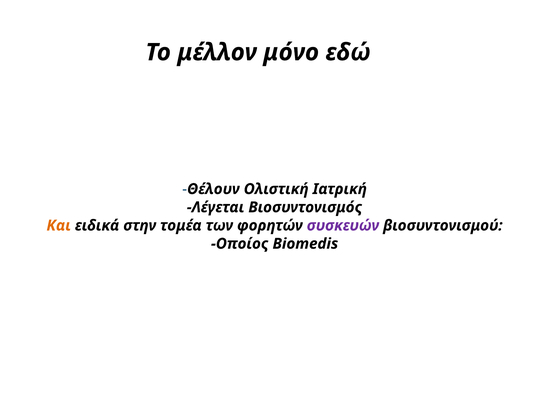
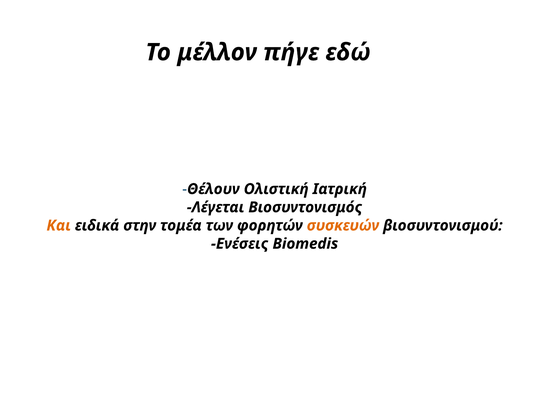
μόνο: μόνο -> πήγε (291, 52)
συσκευών colour: purple -> orange (343, 225)
Οποίος: Οποίος -> Ενέσεις (240, 244)
